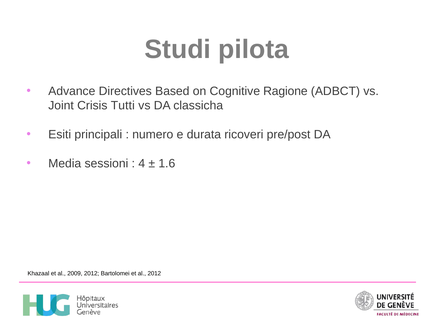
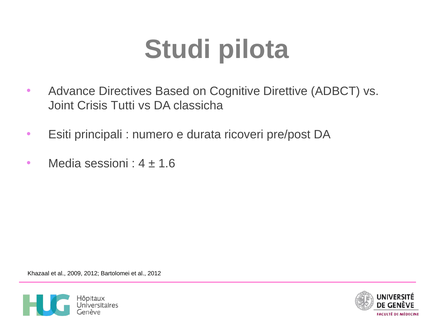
Ragione: Ragione -> Direttive (285, 91)
